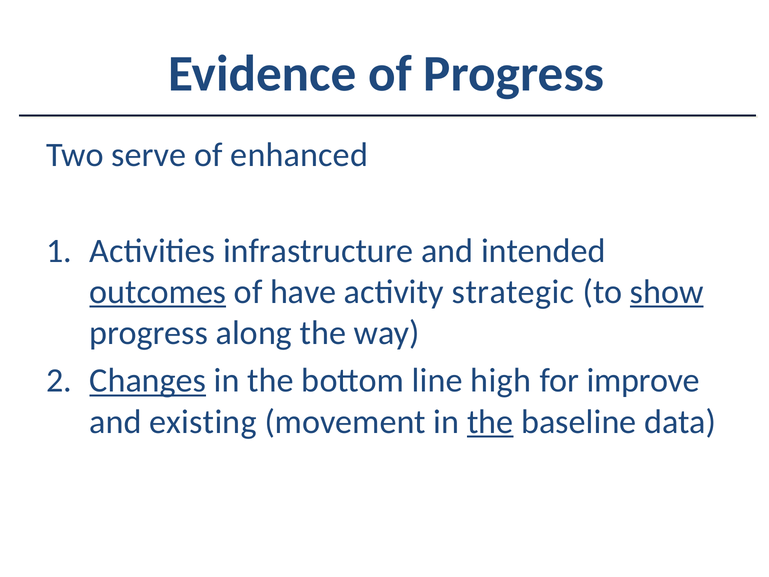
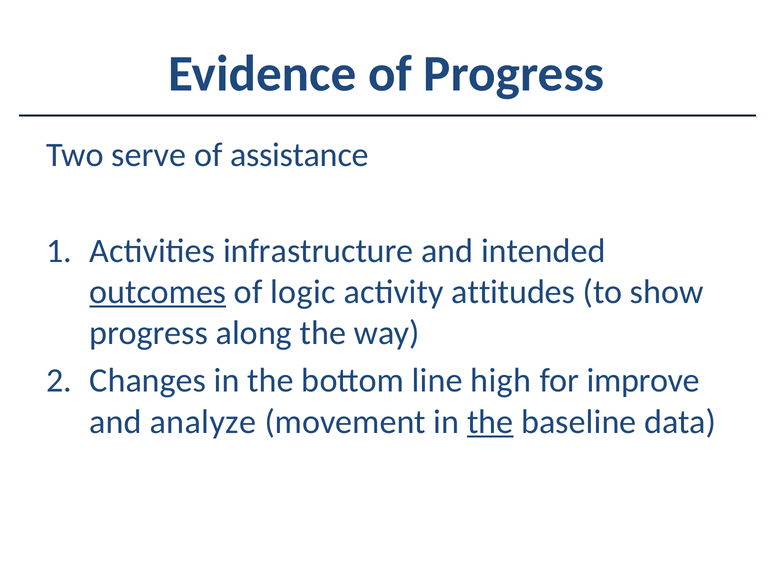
enhanced: enhanced -> assistance (299, 155)
have: have -> logic (303, 292)
strategic: strategic -> attitudes (513, 292)
show underline: present -> none (667, 292)
Changes underline: present -> none (148, 381)
existing: existing -> analyze (203, 422)
